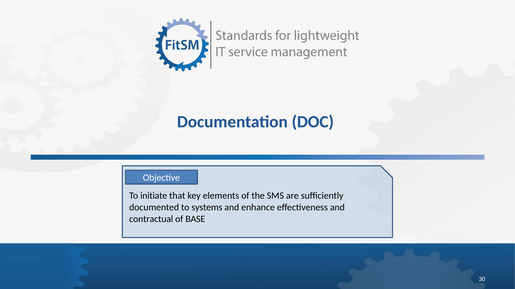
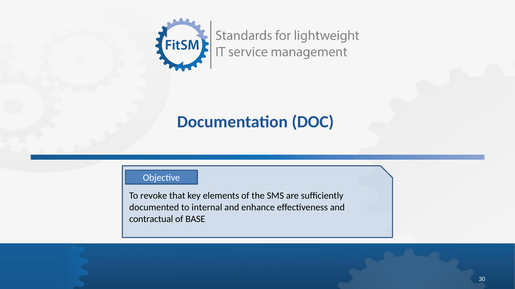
initiate: initiate -> revoke (154, 196)
systems: systems -> internal (207, 208)
